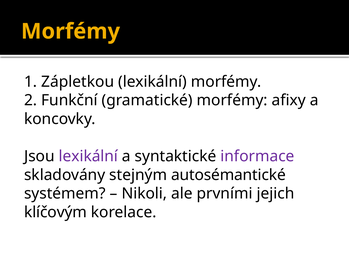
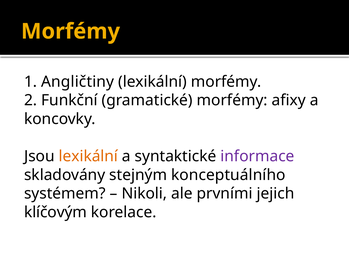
Zápletkou: Zápletkou -> Angličtiny (78, 82)
lexikální colour: purple -> orange (88, 156)
autosémantické: autosémantické -> konceptuálního (228, 175)
